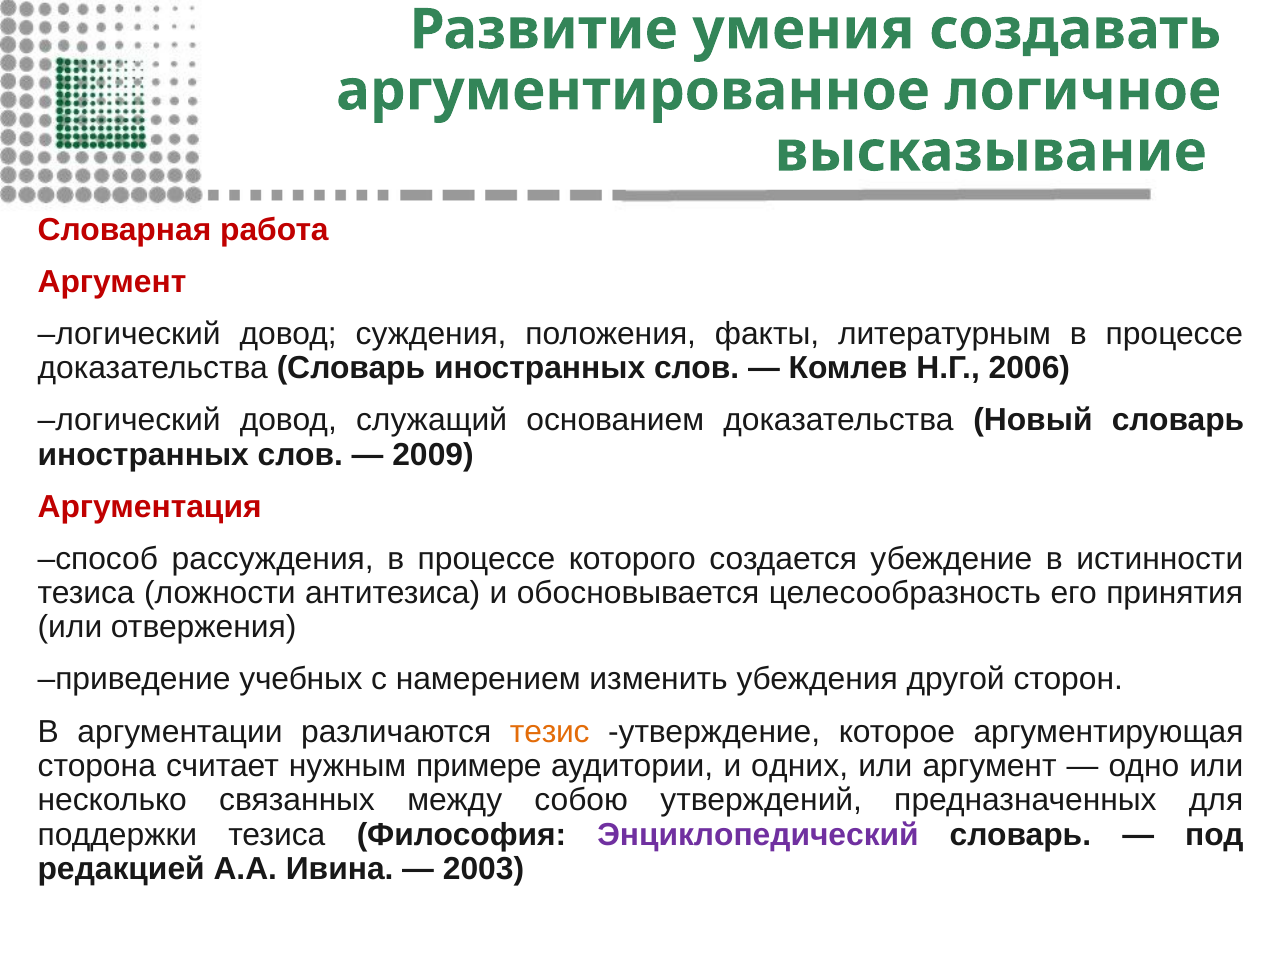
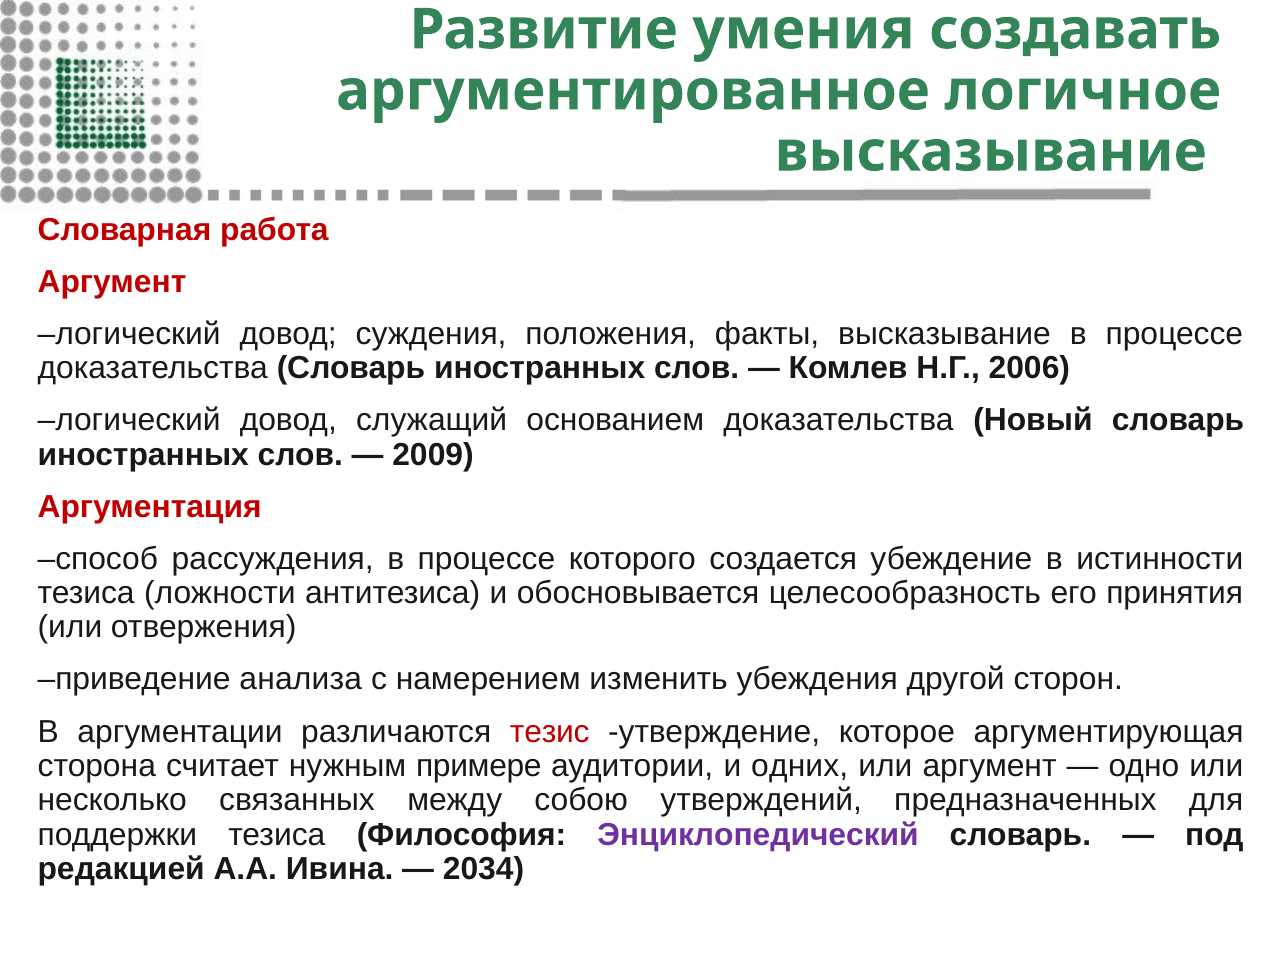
факты литературным: литературным -> высказывание (945, 334)
учебных: учебных -> анализа (301, 679)
тезис colour: orange -> red (550, 732)
2003: 2003 -> 2034 (484, 869)
